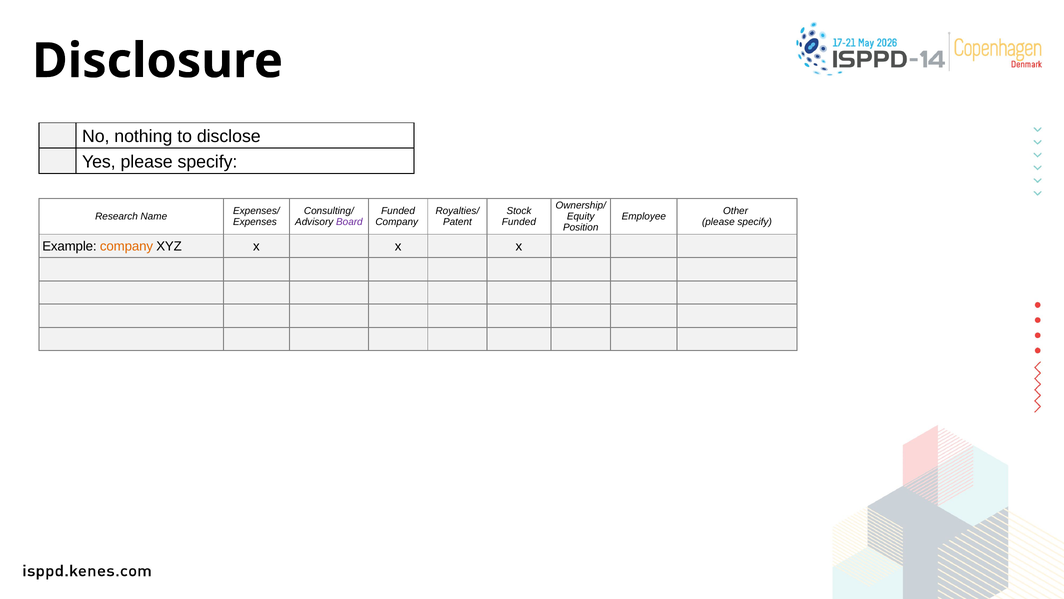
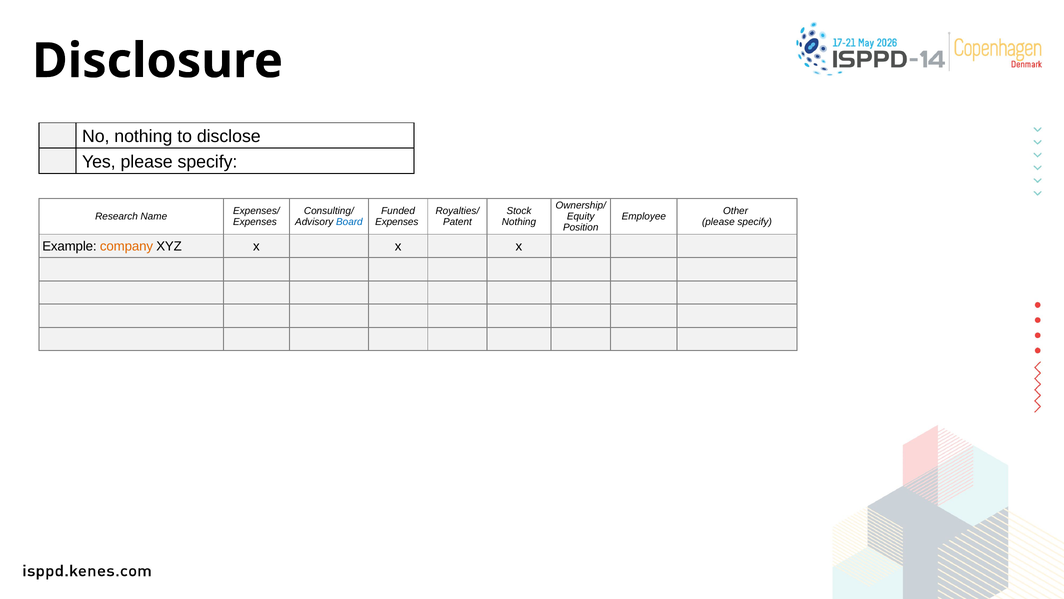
Board colour: purple -> blue (349, 222)
Company: Company -> Expenses (397, 222)
Funded: Funded -> Nothing (519, 222)
